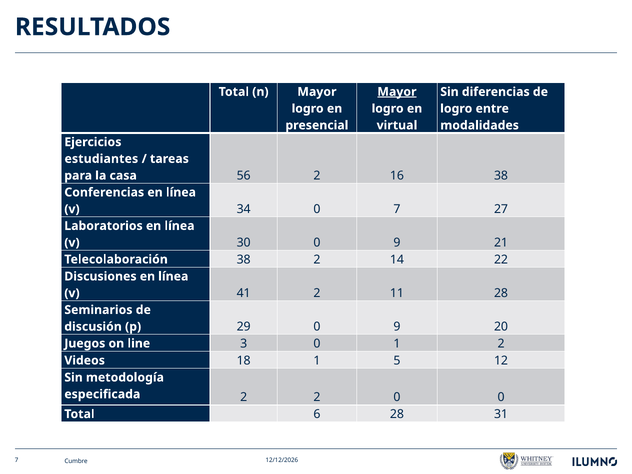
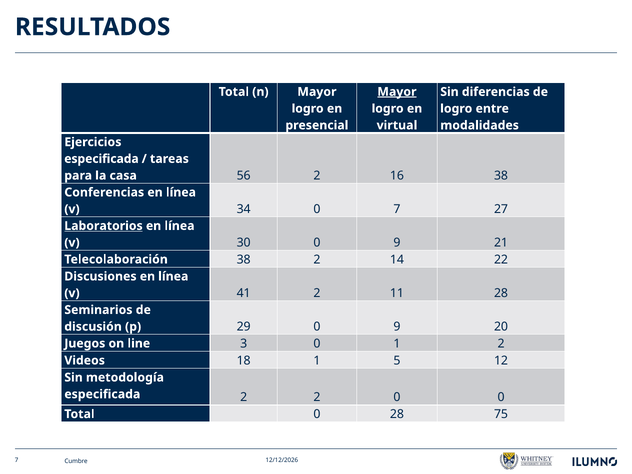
estudiantes: estudiantes -> especificada (101, 159)
Laboratorios underline: none -> present (104, 226)
Total 6: 6 -> 0 (317, 414)
31: 31 -> 75 (501, 414)
